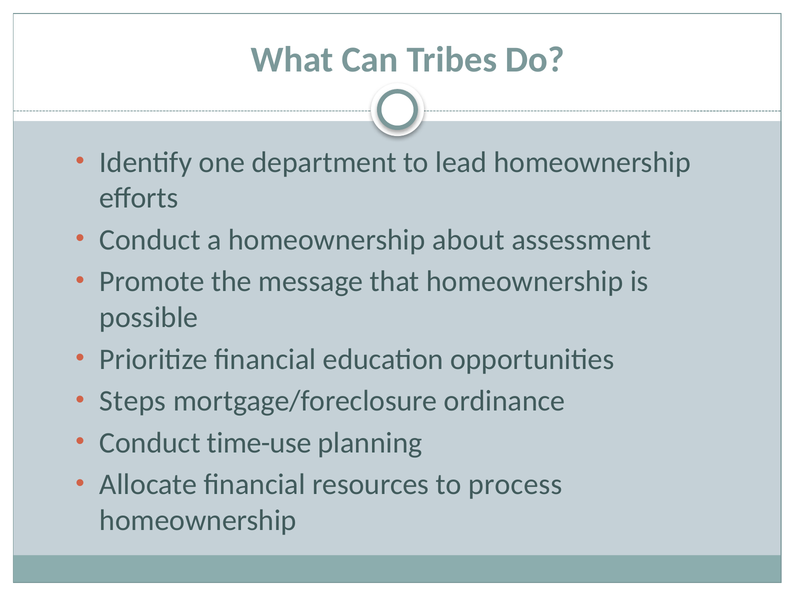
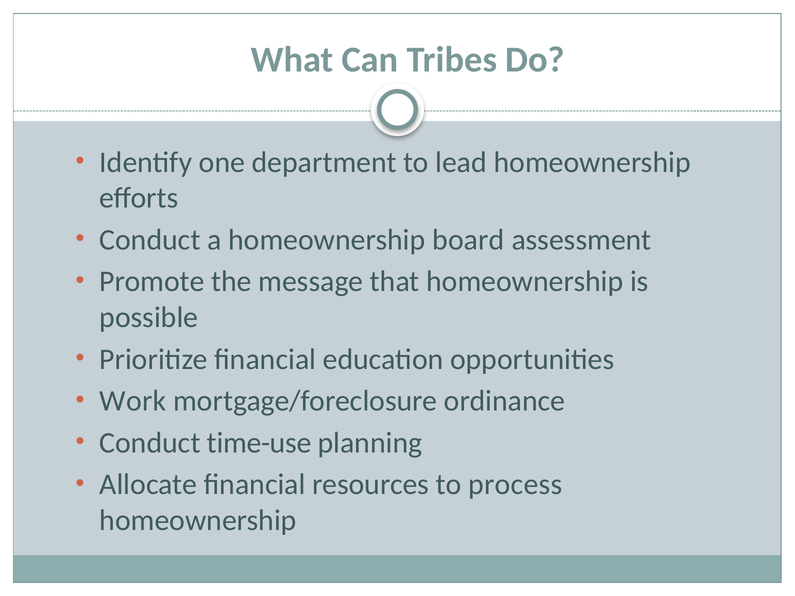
about: about -> board (468, 240)
Steps: Steps -> Work (133, 401)
